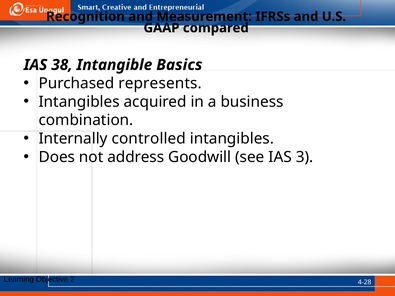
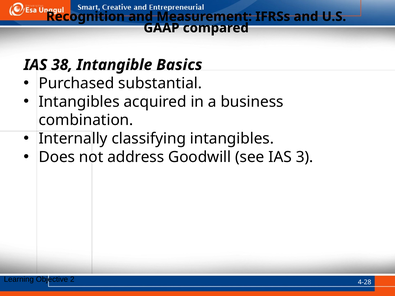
represents: represents -> substantial (160, 83)
controlled: controlled -> classifying (149, 139)
